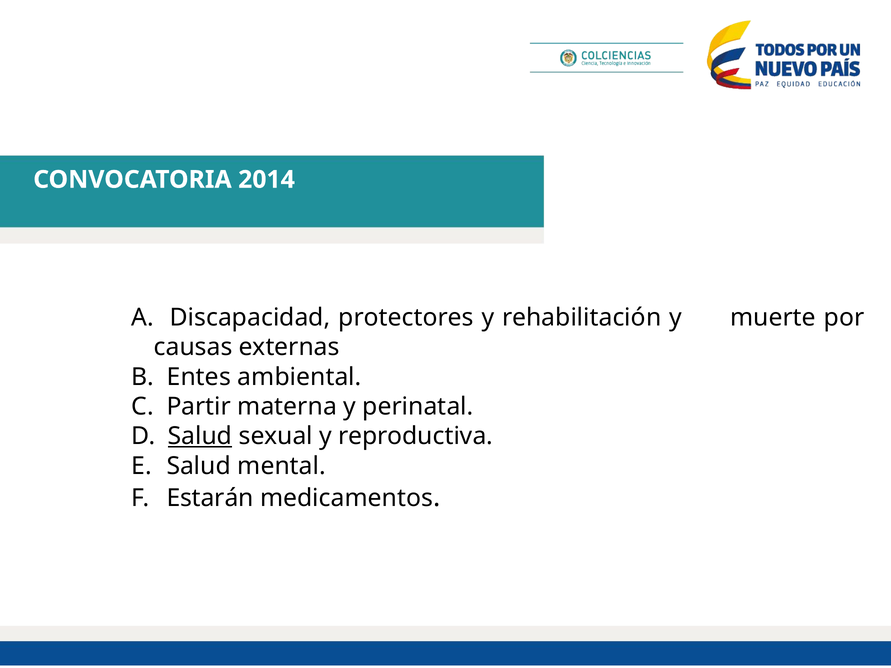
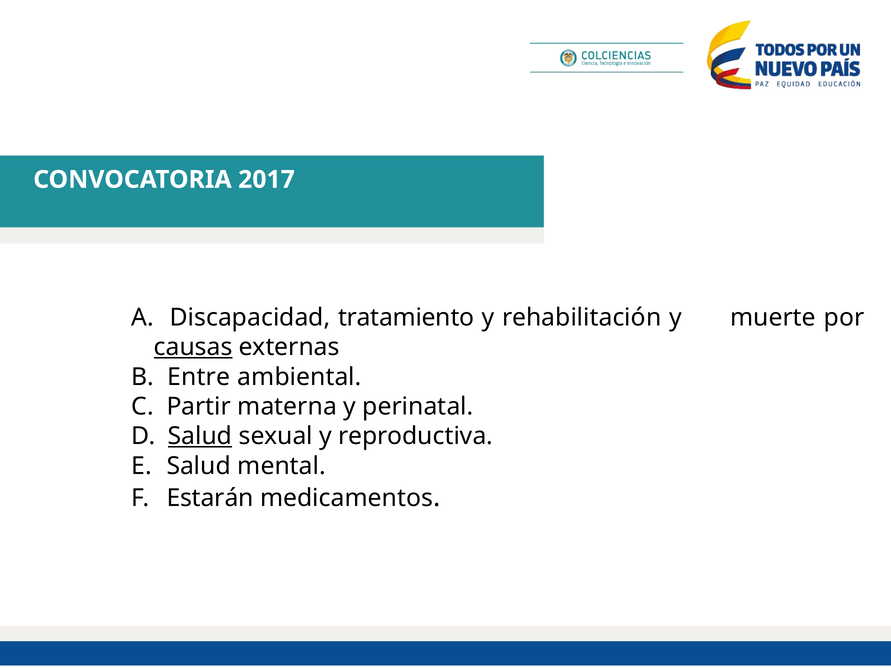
2014: 2014 -> 2017 (266, 180)
protectores: protectores -> tratamiento (406, 318)
causas underline: none -> present (193, 347)
Entes: Entes -> Entre (199, 377)
